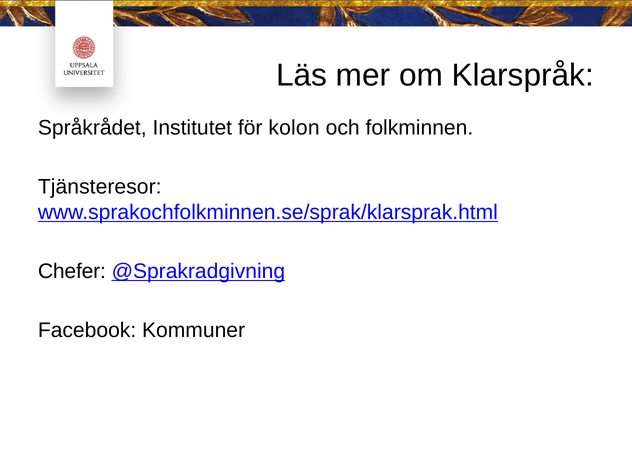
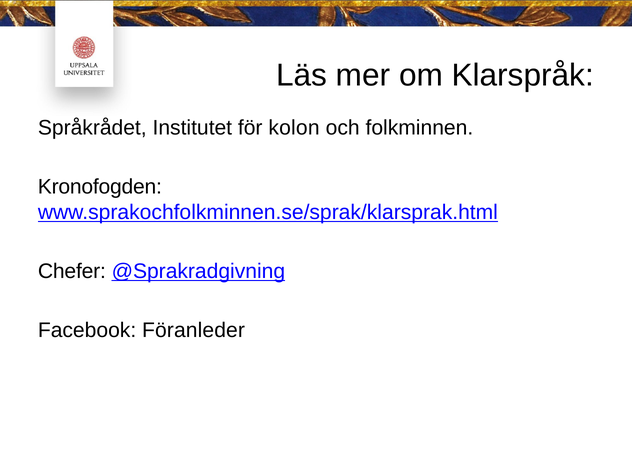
Tjänsteresor: Tjänsteresor -> Kronofogden (100, 187)
Kommuner: Kommuner -> Föranleder (194, 330)
